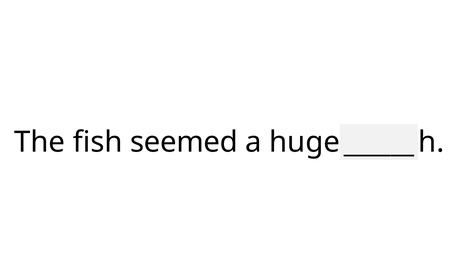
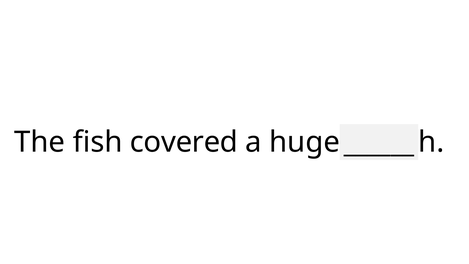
seemed: seemed -> covered (184, 142)
